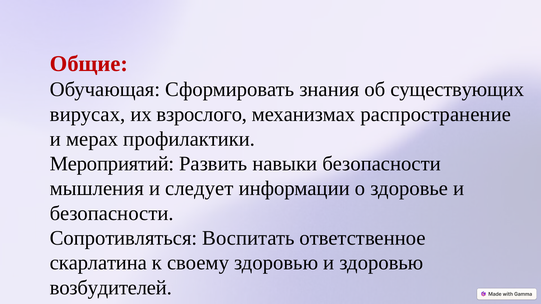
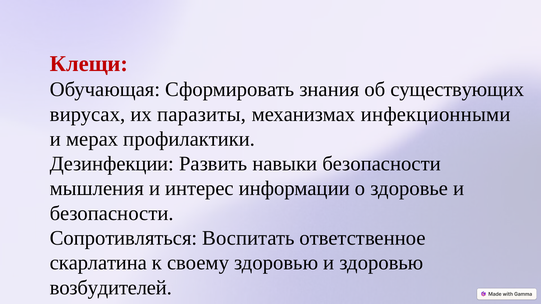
Общие: Общие -> Клещи (89, 64)
взрослого: взрослого -> паразиты (202, 114)
распространение: распространение -> инфекционными (436, 114)
Мероприятий: Мероприятий -> Дезинфекции (112, 164)
следует: следует -> интерес (199, 189)
